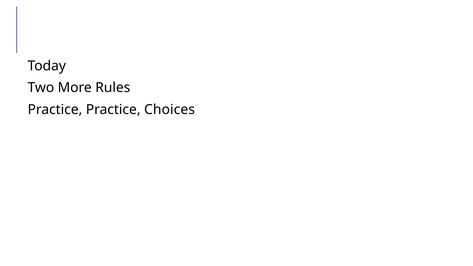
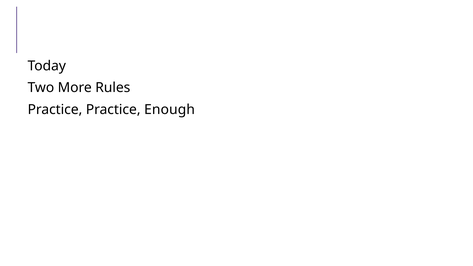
Choices: Choices -> Enough (170, 110)
